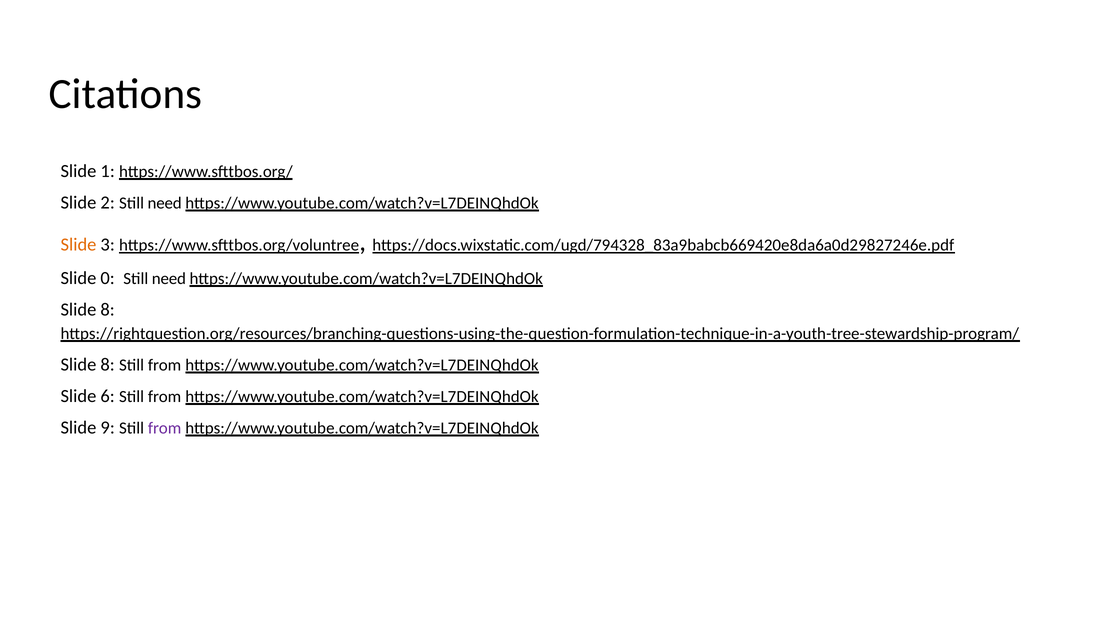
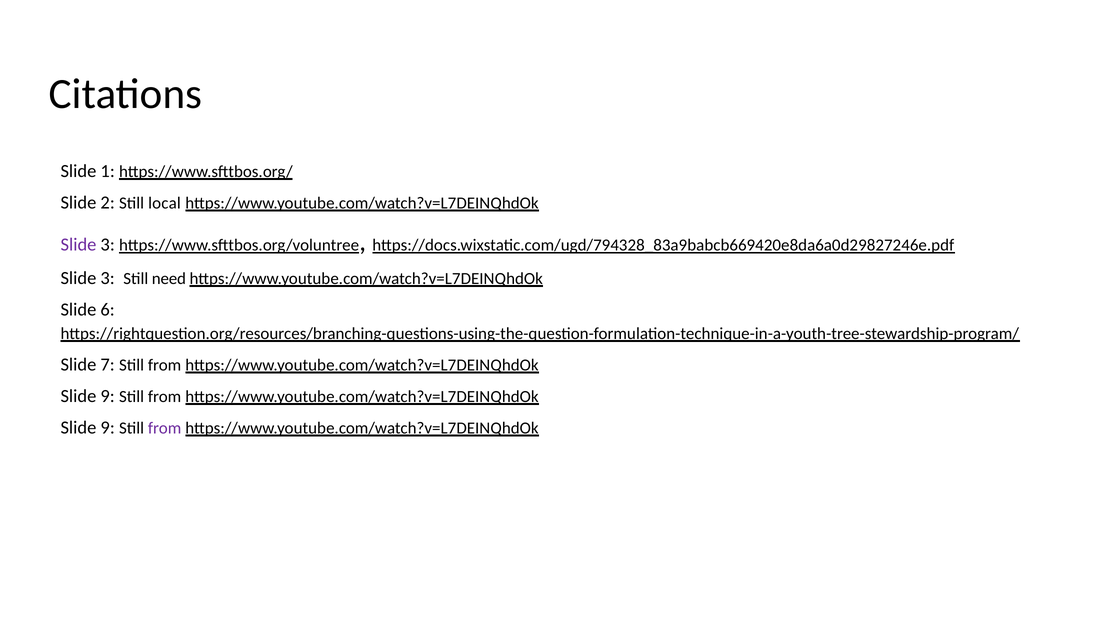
2 Still need: need -> local (164, 203)
Slide colour: orange -> purple (79, 245)
0: 0 -> 3 (108, 278)
8: 8 -> 6 (108, 310)
8: 8 -> 7 (108, 365)
6: 6 -> 9 (108, 396)
